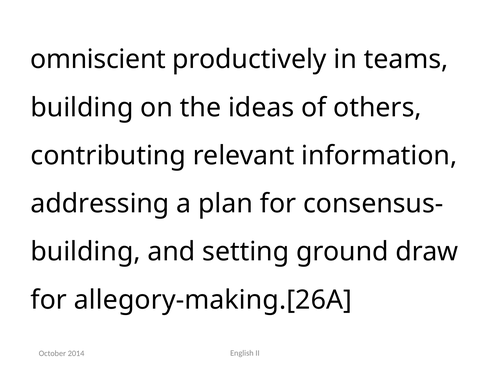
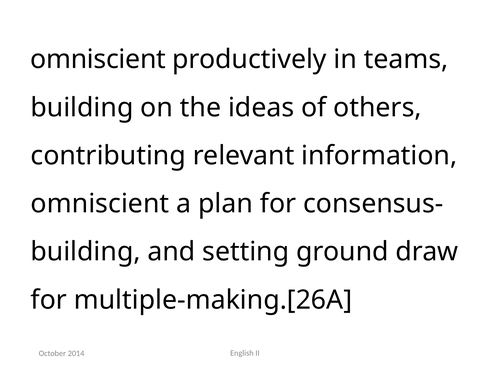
addressing: addressing -> omniscient (100, 204)
allegory-making.[26A: allegory-making.[26A -> multiple-making.[26A (213, 300)
